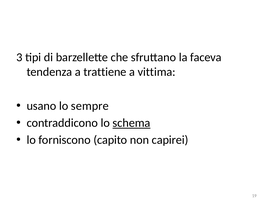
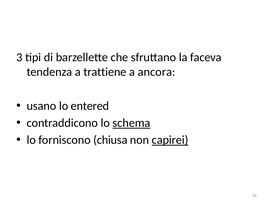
vittima: vittima -> ancora (157, 72)
sempre: sempre -> entered (90, 106)
capito: capito -> chiusa (110, 140)
capirei underline: none -> present (170, 140)
